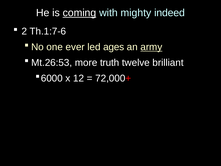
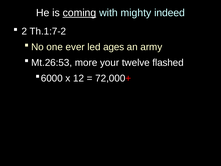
Th.1:7-6: Th.1:7-6 -> Th.1:7-2 (48, 31)
army underline: present -> none (151, 47)
truth: truth -> your (110, 63)
brilliant: brilliant -> flashed (168, 63)
